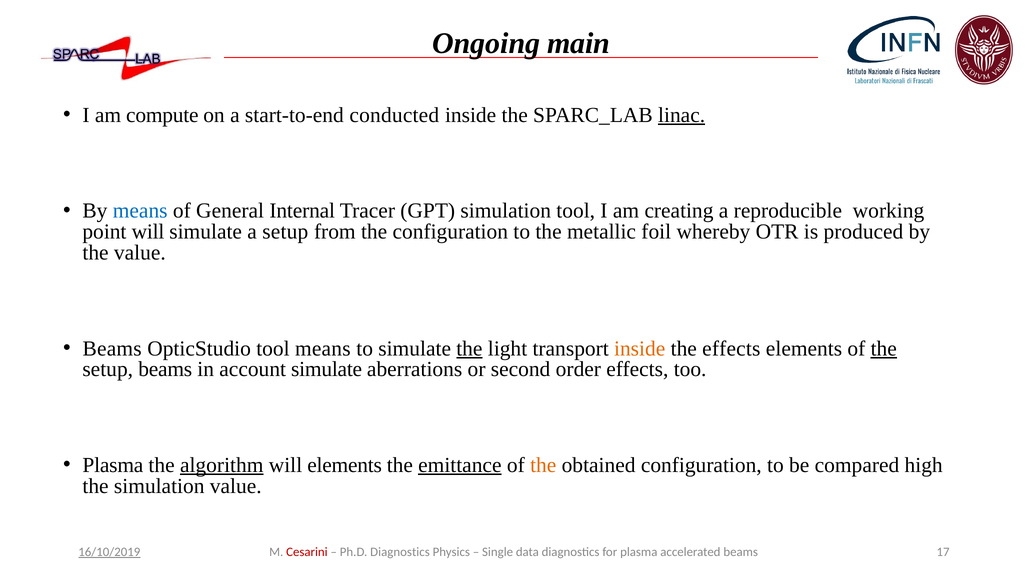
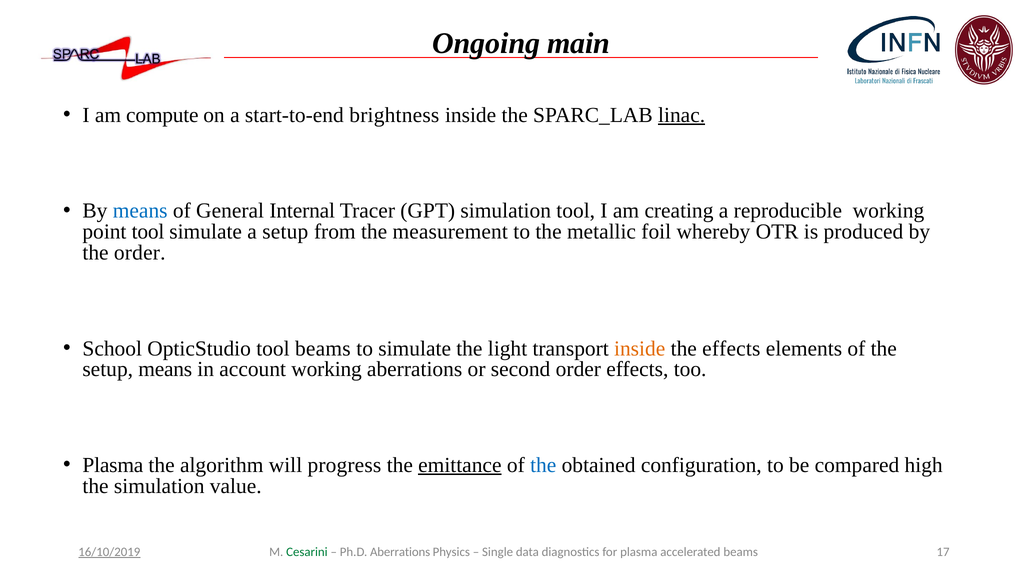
conducted: conducted -> brightness (394, 115)
point will: will -> tool (148, 232)
the configuration: configuration -> measurement (450, 232)
the value: value -> order (140, 253)
Beams: Beams -> School (112, 349)
tool means: means -> beams (323, 349)
the underline: present -> none (469, 349)
the underline: present -> none (884, 349)
setup beams: beams -> means (165, 369)
account simulate: simulate -> working (327, 369)
algorithm underline: present -> none (222, 465)
will elements: elements -> progress (344, 465)
the colour: orange -> blue (543, 465)
Cesarini colour: red -> green (307, 552)
Ph.D Diagnostics: Diagnostics -> Aberrations (400, 552)
